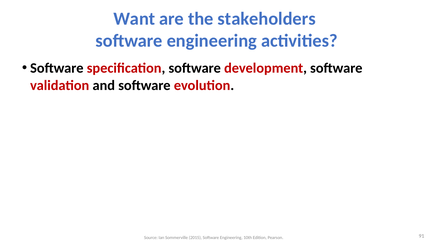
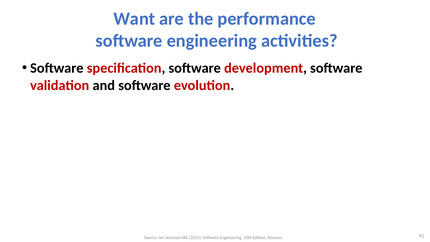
stakeholders: stakeholders -> performance (267, 19)
